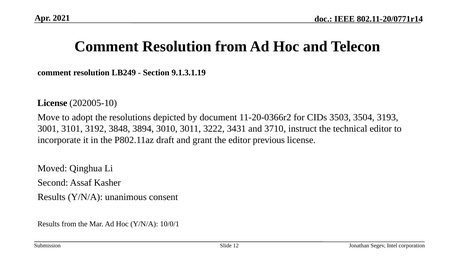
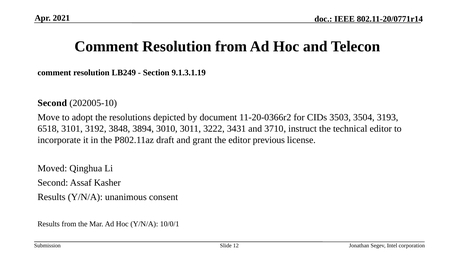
License: License -> Second (52, 103)
3001: 3001 -> 6518 (48, 129)
